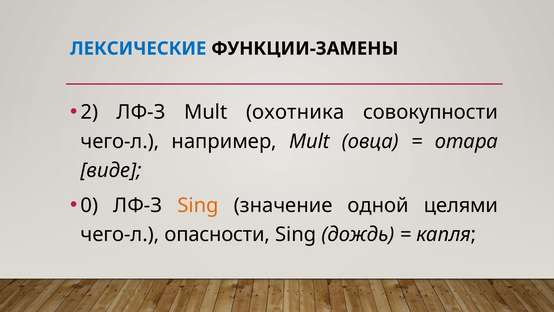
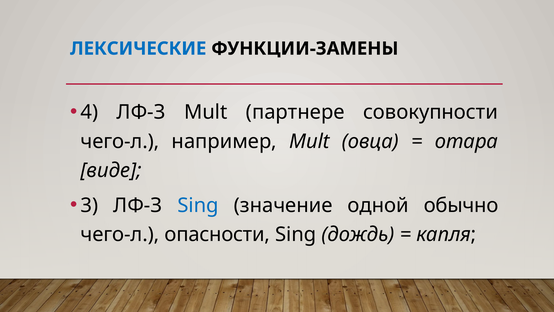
2: 2 -> 4 (89, 112)
охотника: охотника -> партнере (295, 112)
0: 0 -> 3 (89, 205)
Sing colour: orange -> blue (198, 205)
целями: целями -> обычно (461, 205)
